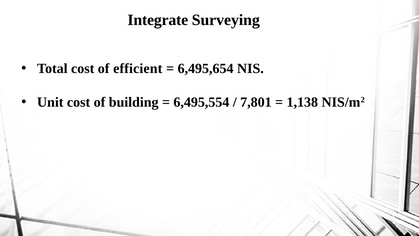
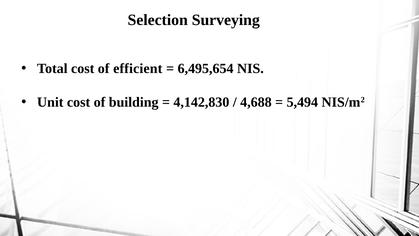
Integrate: Integrate -> Selection (158, 20)
6,495,554: 6,495,554 -> 4,142,830 (201, 102)
7,801: 7,801 -> 4,688 (256, 102)
1,138: 1,138 -> 5,494 (302, 102)
